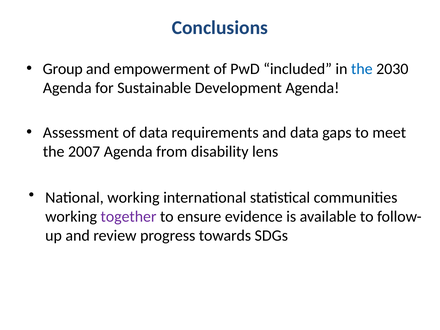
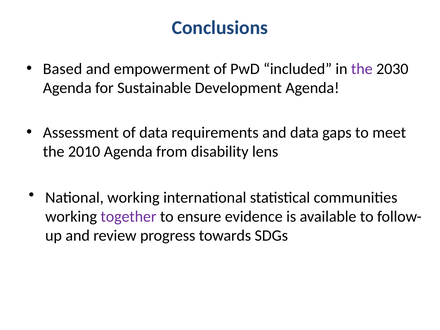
Group: Group -> Based (63, 69)
the colour: blue -> purple (362, 69)
2007: 2007 -> 2010 (84, 152)
